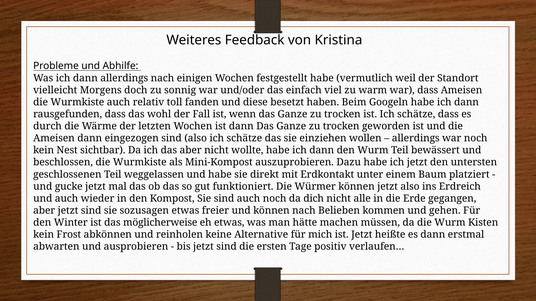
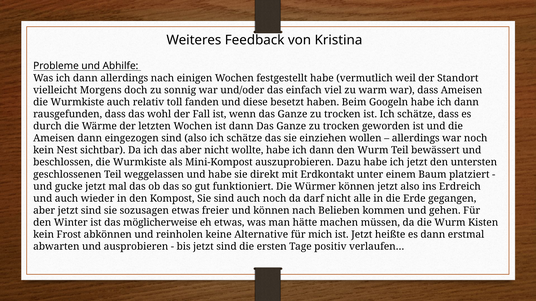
dich: dich -> darf (314, 199)
